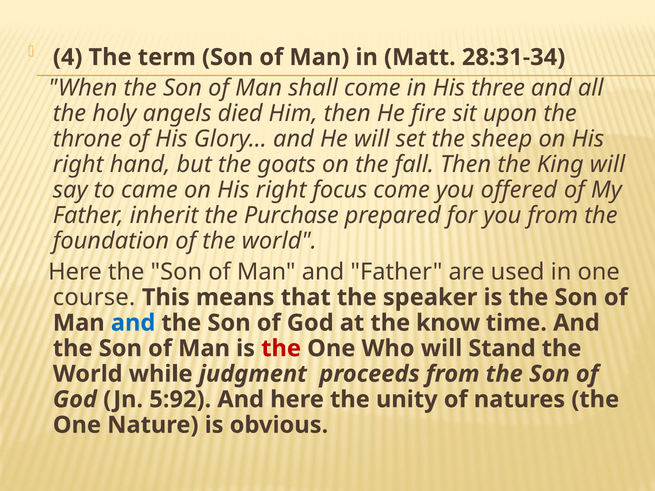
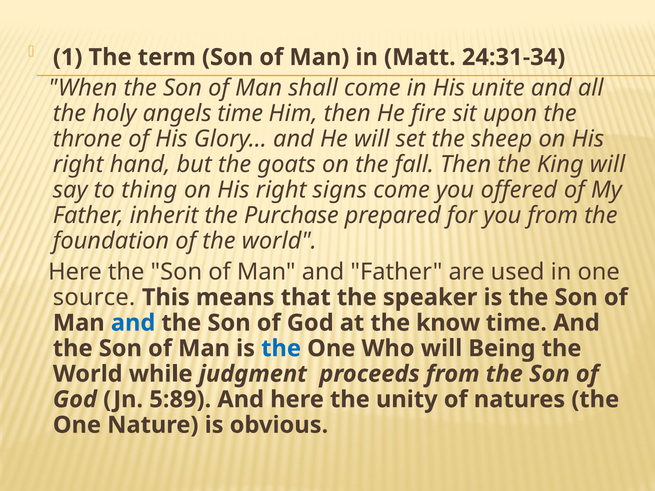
4: 4 -> 1 (68, 57)
28:31-34: 28:31-34 -> 24:31-34 (514, 57)
three: three -> unite (498, 88)
angels died: died -> time (240, 114)
came: came -> thing (149, 190)
focus: focus -> signs (340, 190)
course: course -> source (94, 298)
the colour: red -> blue (281, 349)
Stand: Stand -> Being (502, 349)
5:92: 5:92 -> 5:89 (180, 400)
